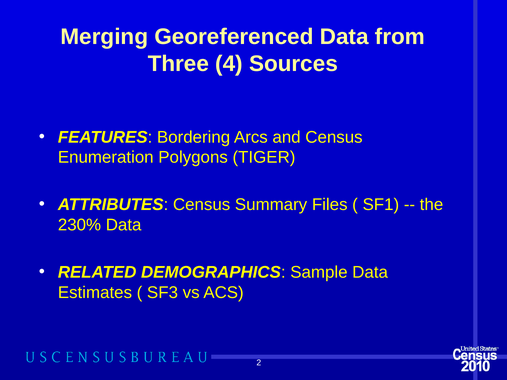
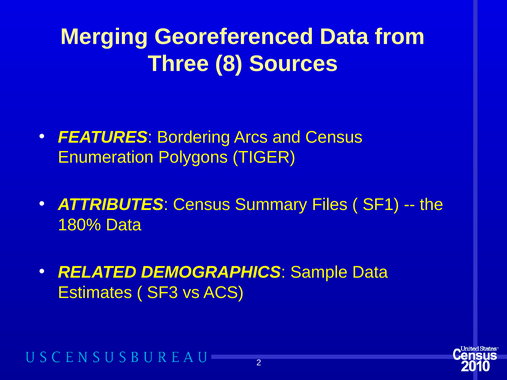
4: 4 -> 8 (229, 64)
230%: 230% -> 180% (79, 225)
